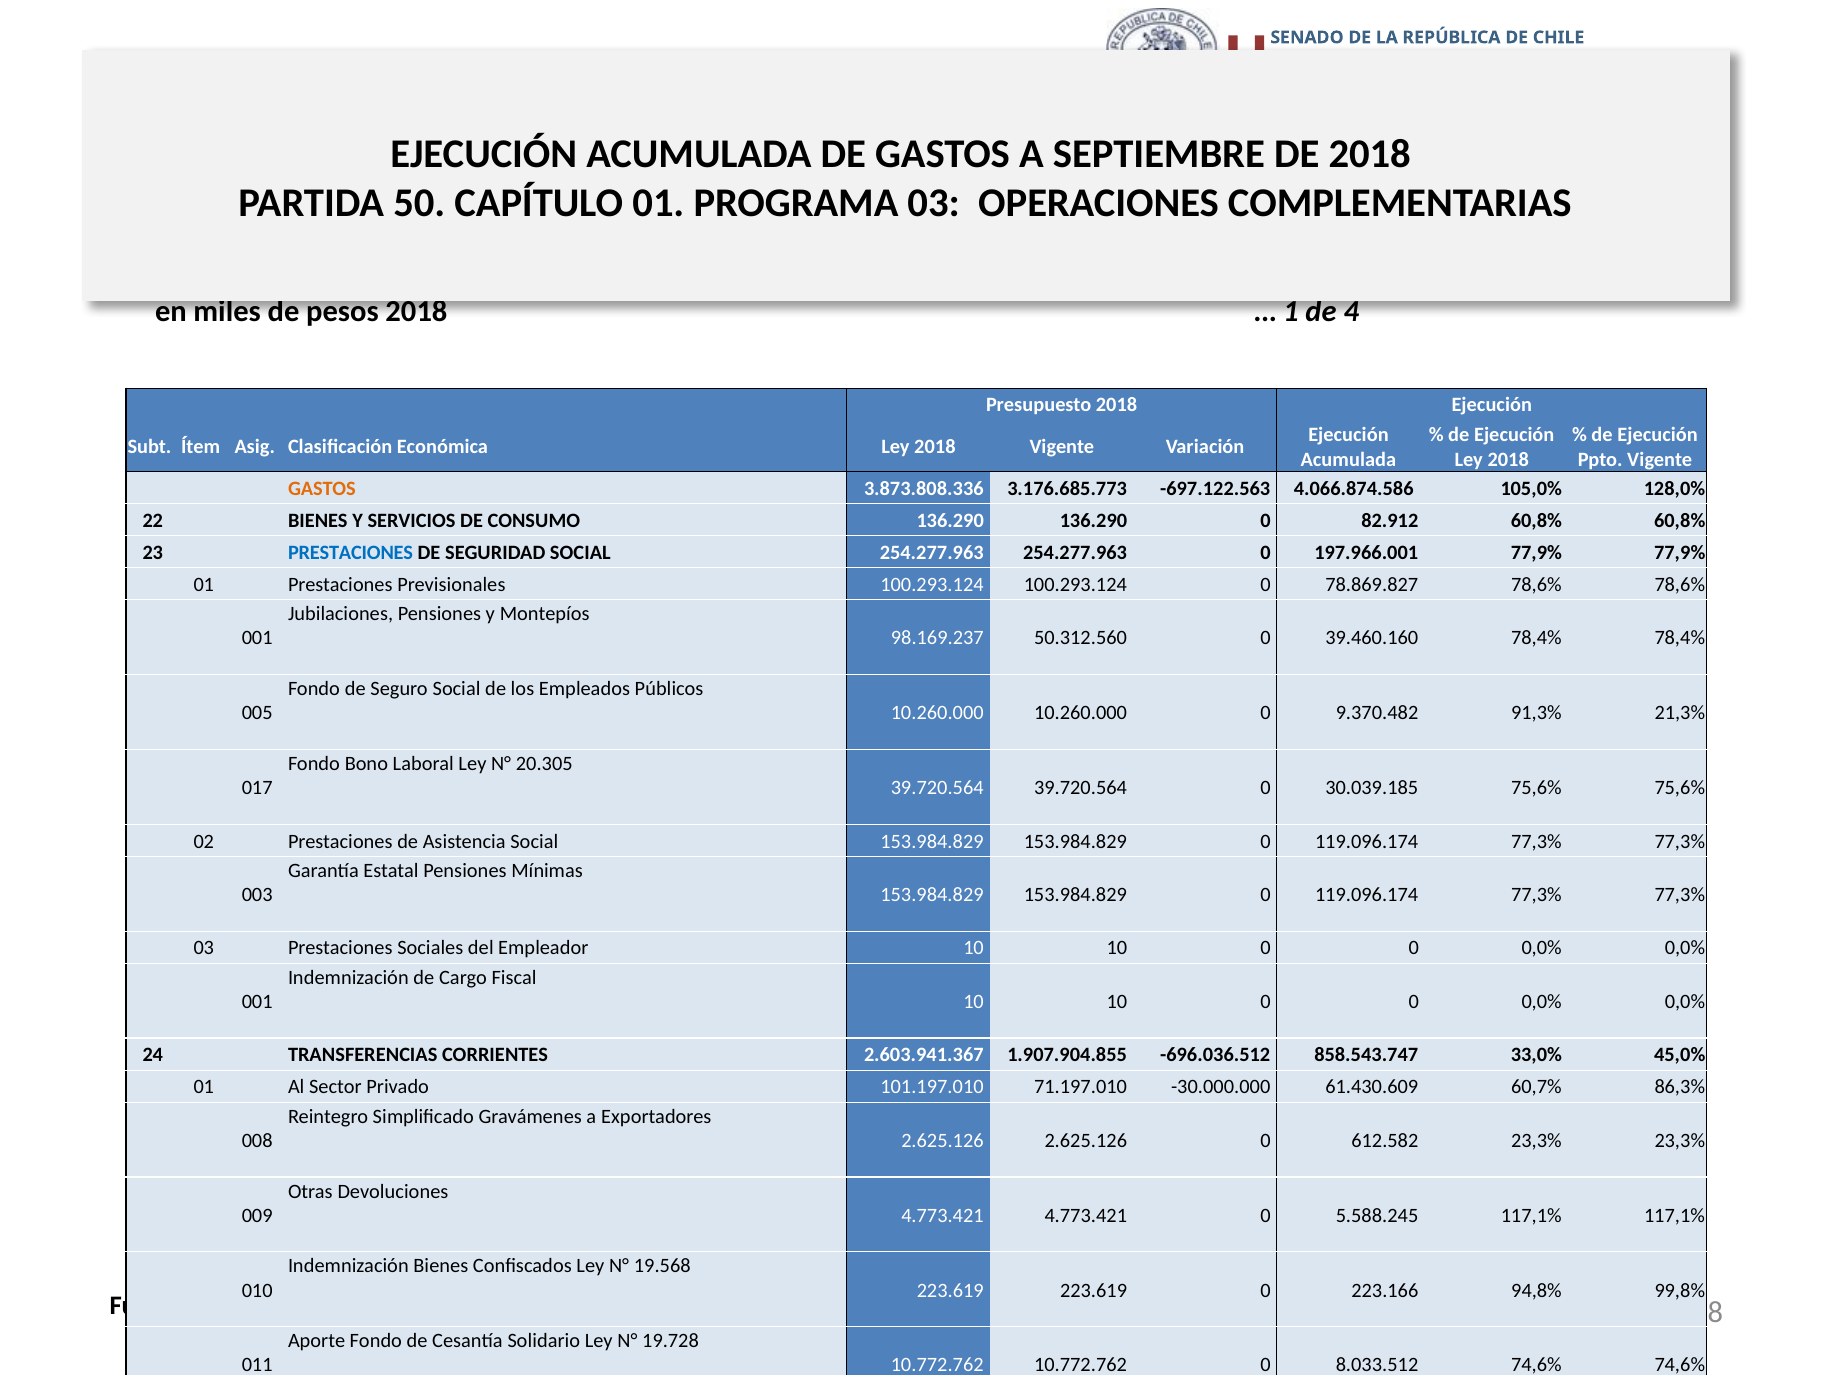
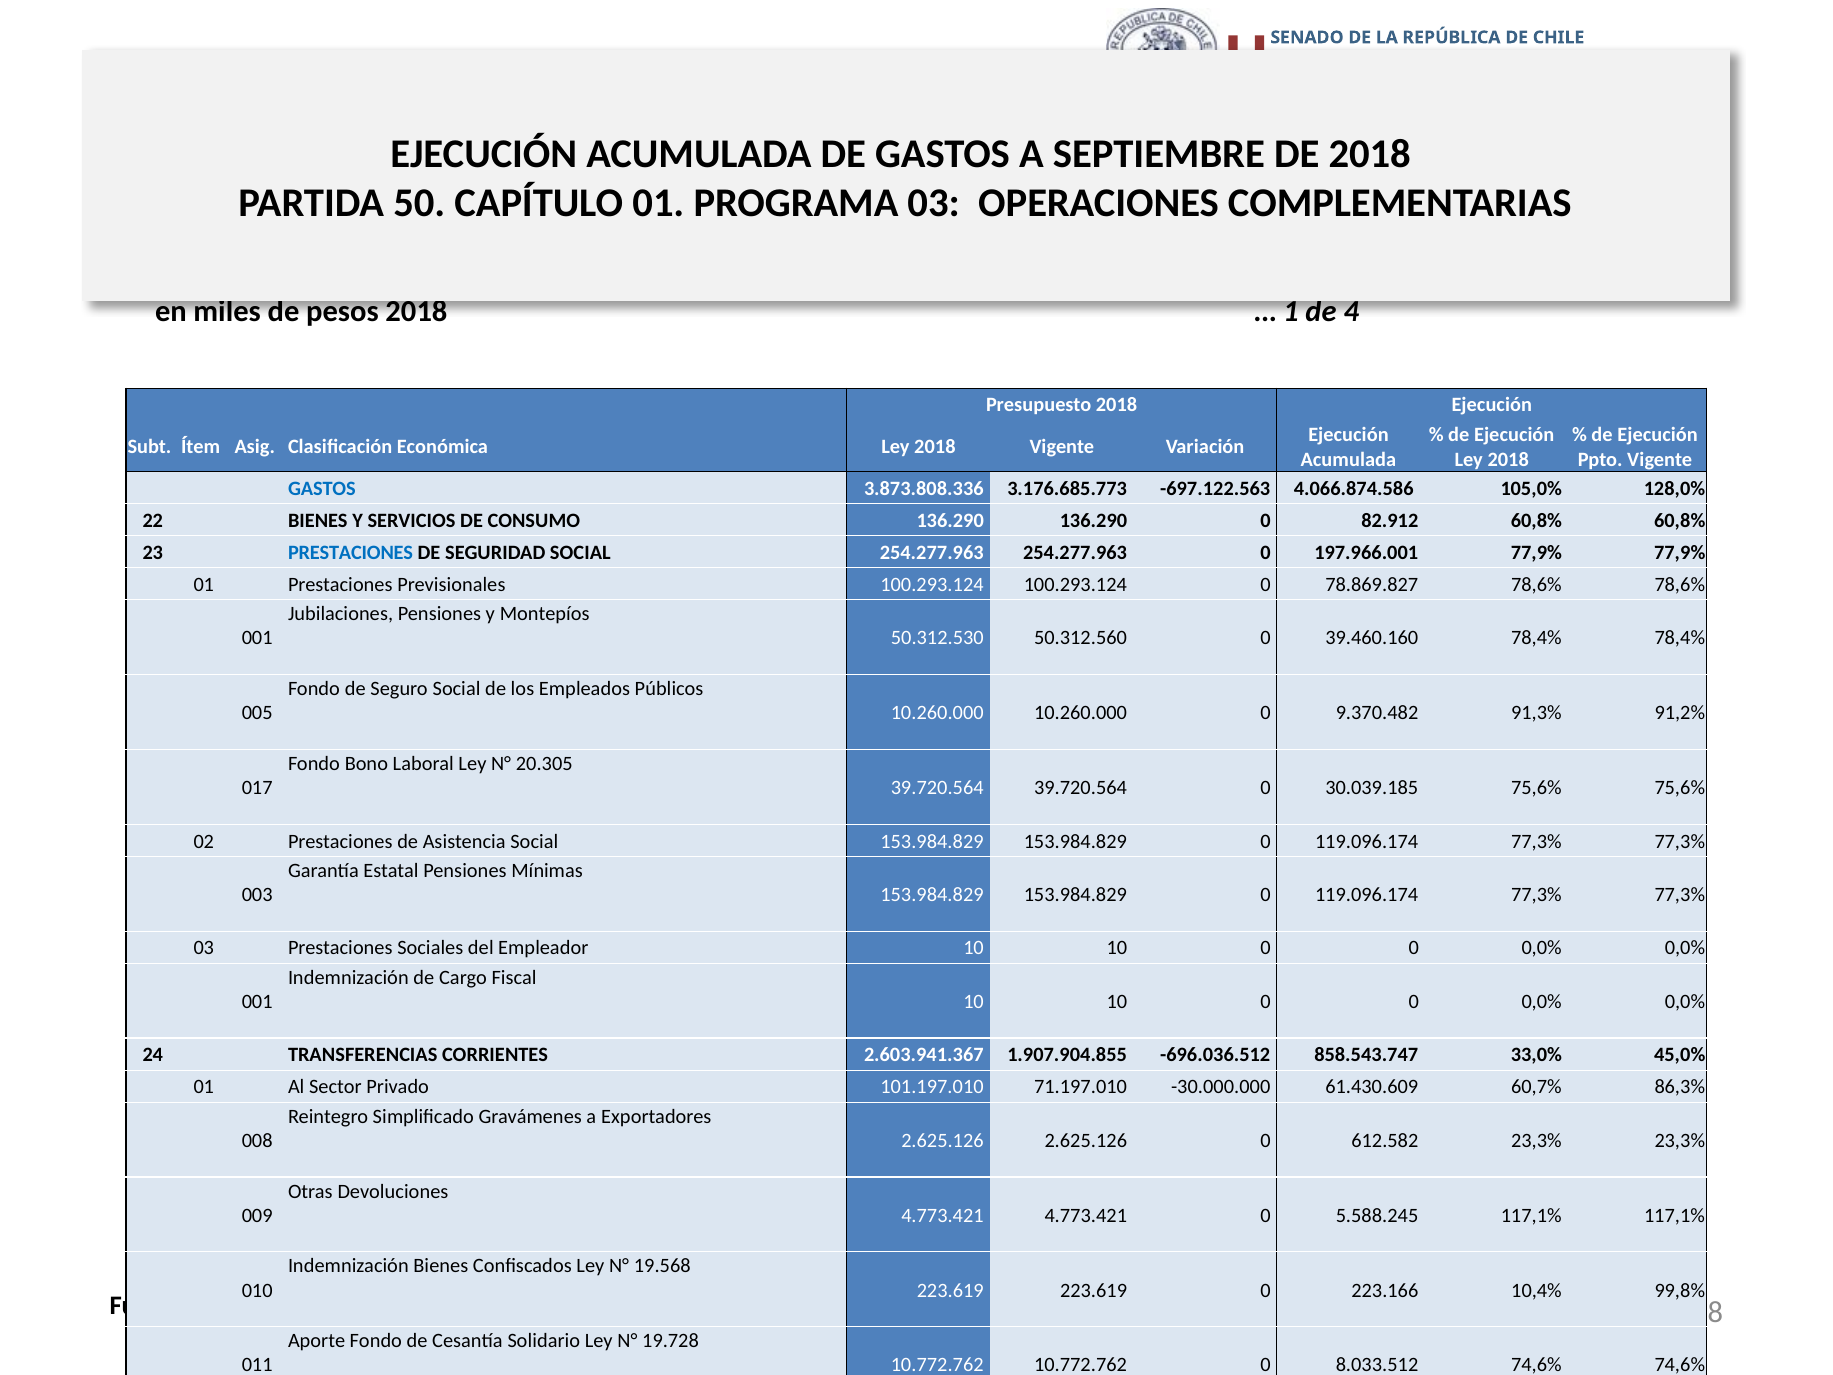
GASTOS colour: orange -> blue (322, 489)
98.169.237: 98.169.237 -> 50.312.530 (937, 638)
21,3%: 21,3% -> 91,2% (1680, 713)
223.166 94,8%: 94,8% -> 10,4% (1536, 1290)
